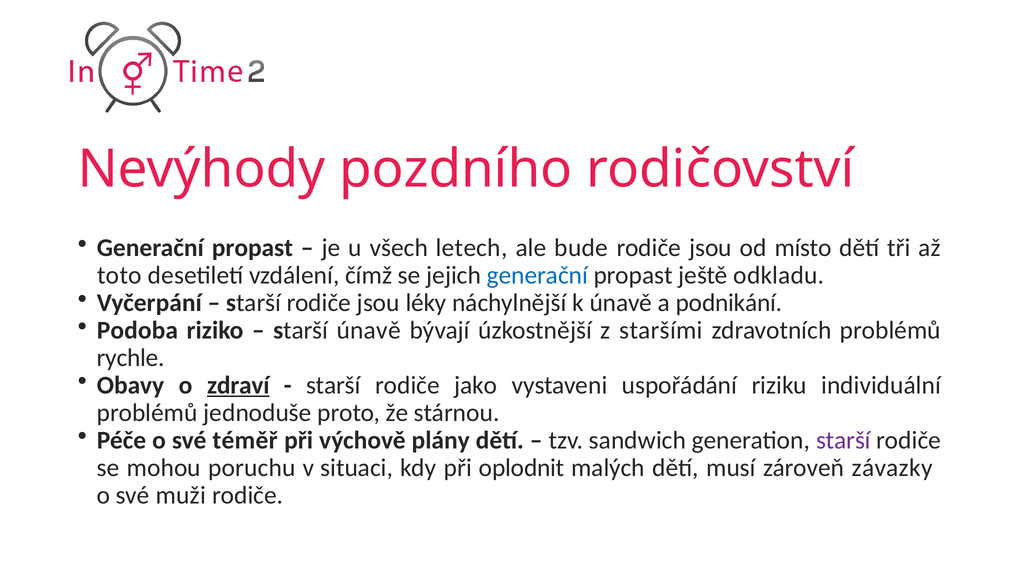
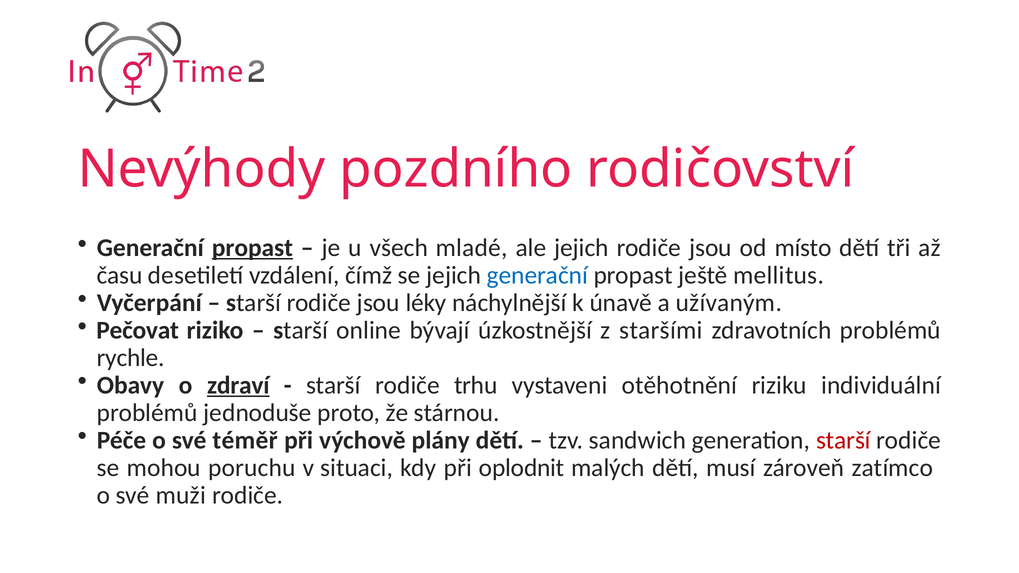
propast underline: none -> present (252, 248)
letech: letech -> mladé (472, 248)
ale bude: bude -> jejich (581, 248)
toto: toto -> času (120, 276)
odkladu: odkladu -> mellitus (779, 276)
podnikání: podnikání -> užívaným (729, 303)
Podoba: Podoba -> Pečovat (138, 331)
starší únavě: únavě -> online (369, 331)
jako: jako -> trhu (476, 386)
uspořádání: uspořádání -> otěhotnění (679, 386)
starší colour: purple -> red (843, 441)
závazky: závazky -> zatímco (892, 468)
